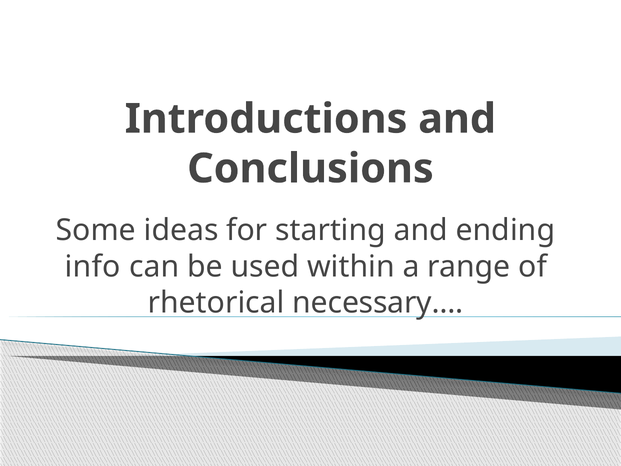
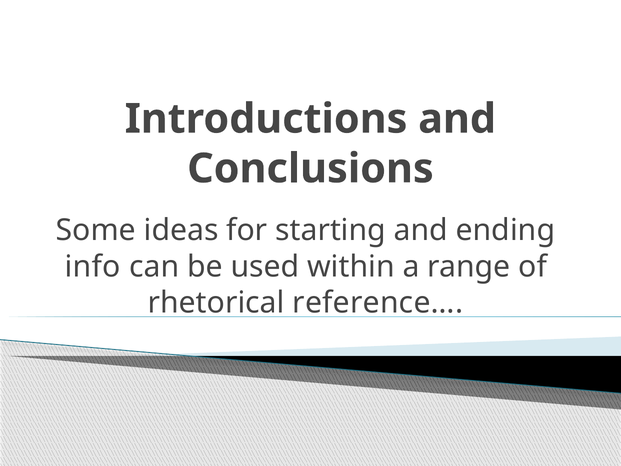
necessary…: necessary… -> reference… (378, 303)
